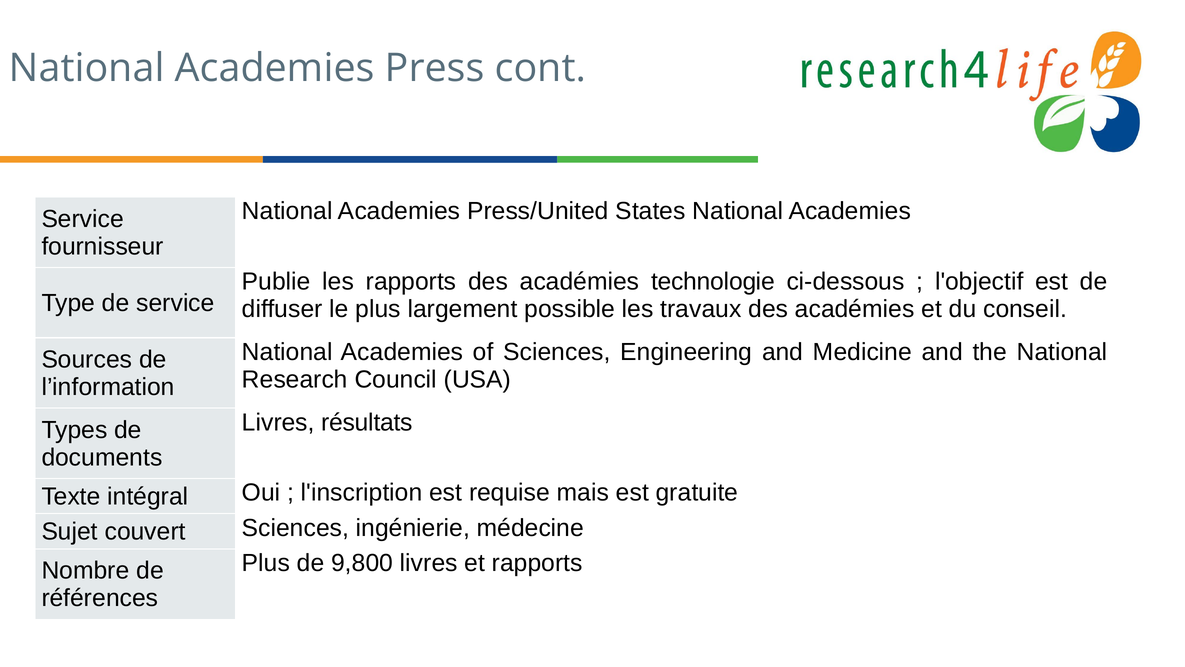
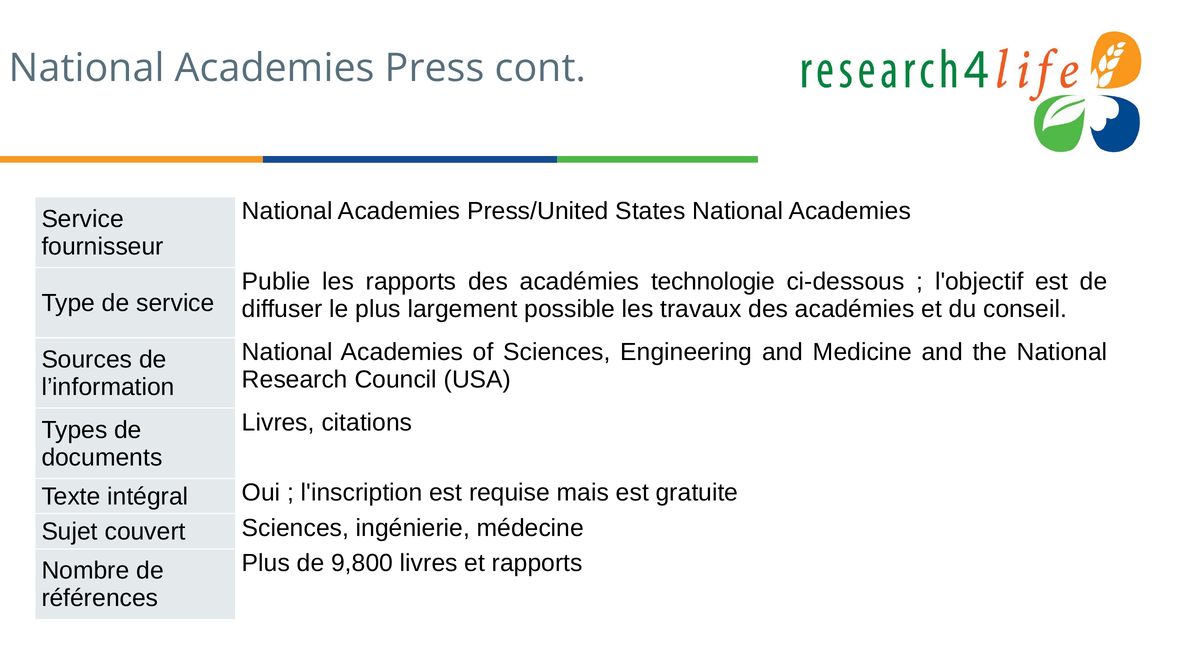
résultats: résultats -> citations (367, 422)
